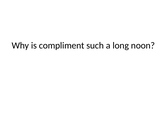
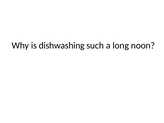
compliment: compliment -> dishwashing (62, 45)
